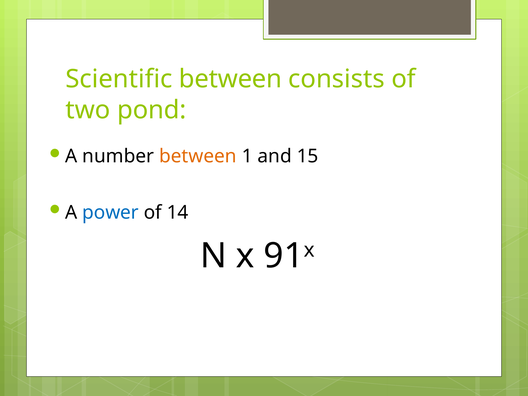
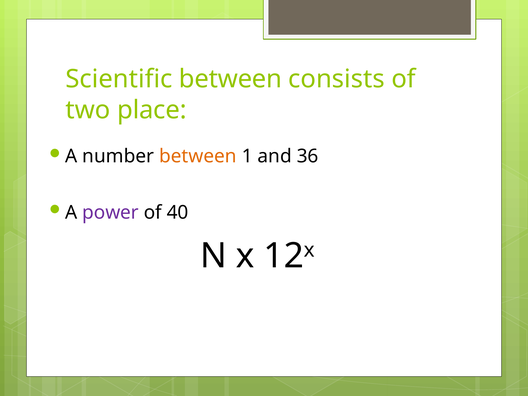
pond: pond -> place (152, 110)
15: 15 -> 36 (308, 156)
power colour: blue -> purple (111, 212)
14: 14 -> 40 (178, 212)
91: 91 -> 12 (284, 256)
